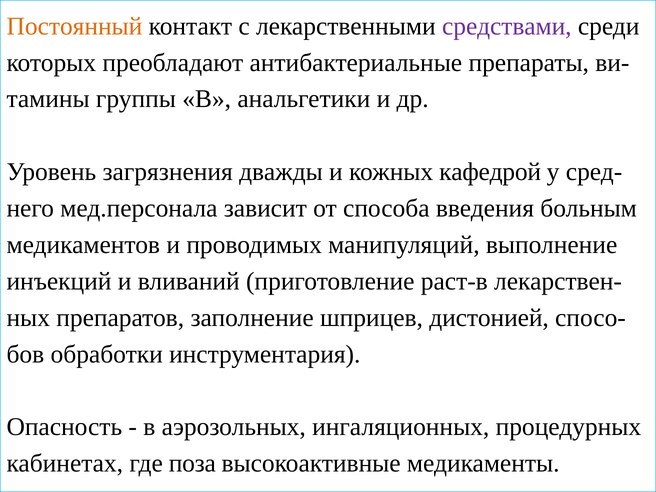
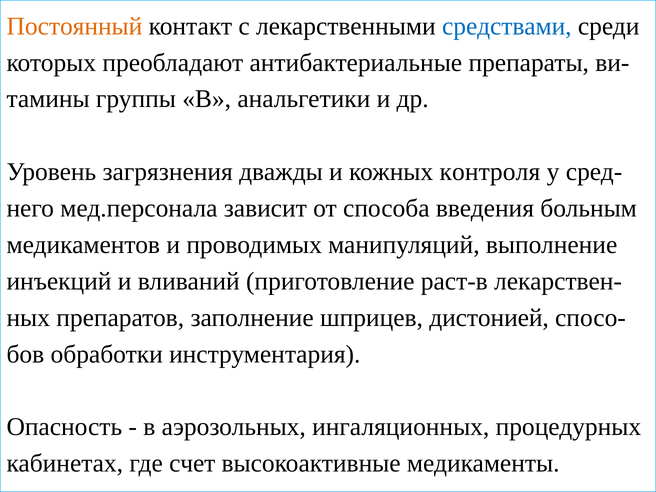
средствами colour: purple -> blue (507, 26)
кафедрой: кафедрой -> контроля (490, 172)
поза: поза -> счет (192, 463)
